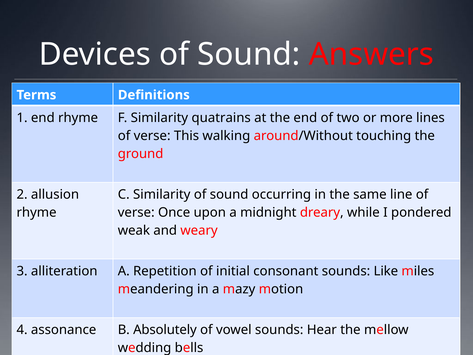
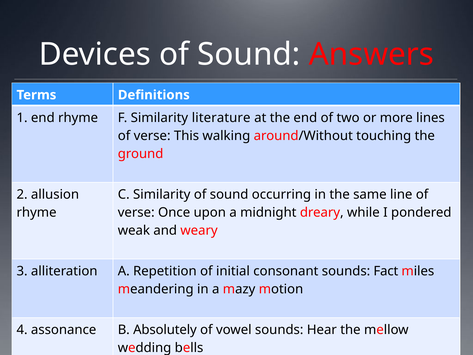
quatrains: quatrains -> literature (221, 118)
Like: Like -> Fact (386, 271)
